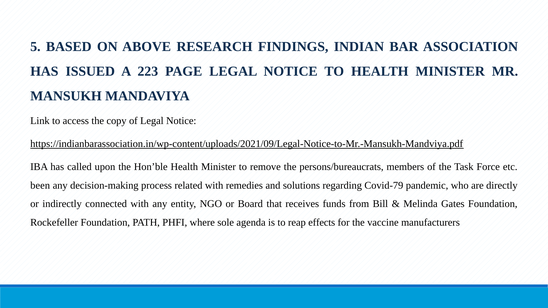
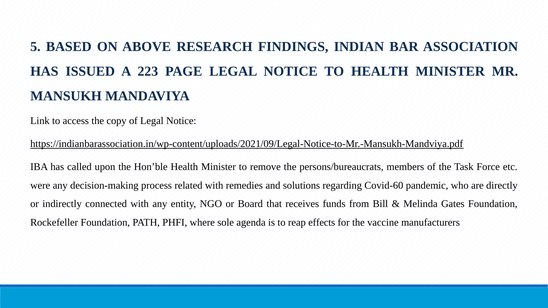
been: been -> were (40, 185)
Covid-79: Covid-79 -> Covid-60 (384, 185)
